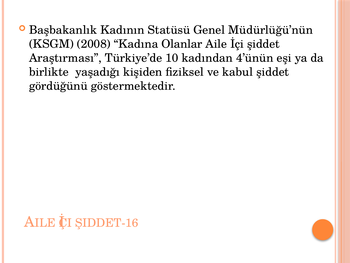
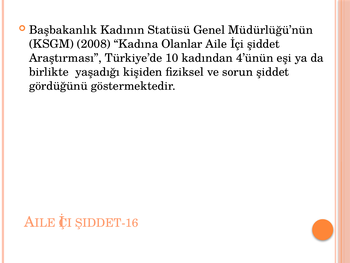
kabul: kabul -> sorun (238, 72)
